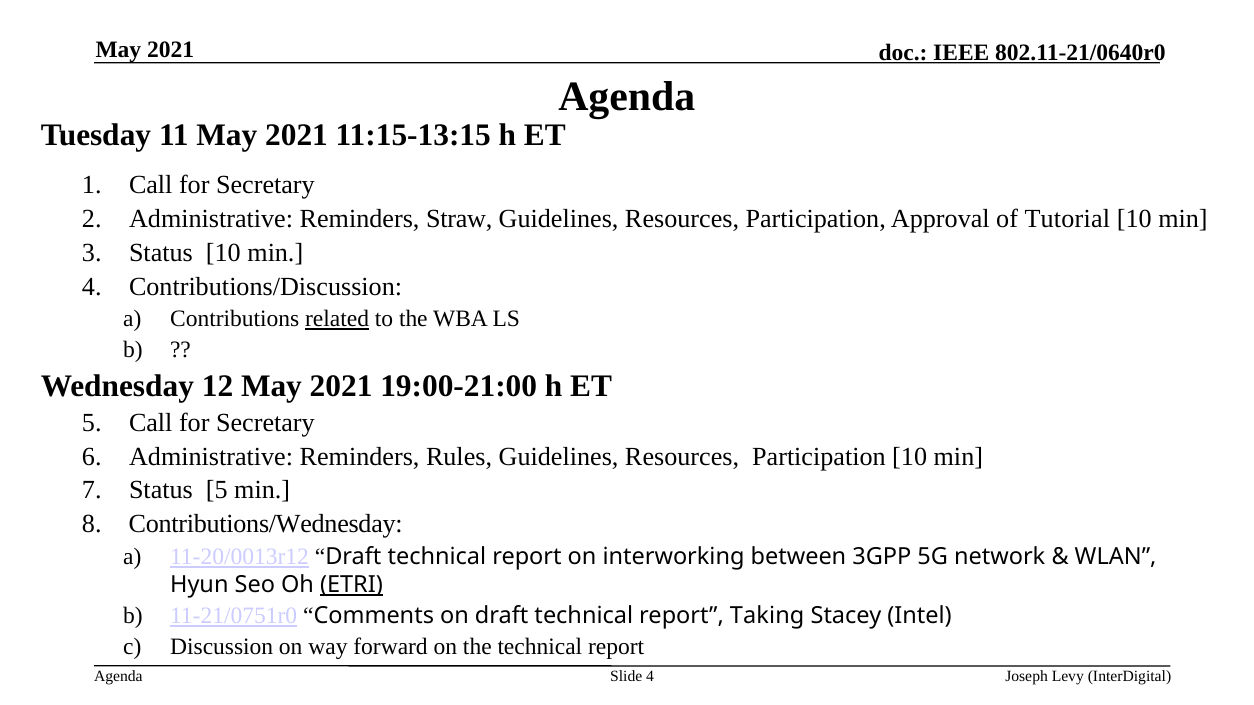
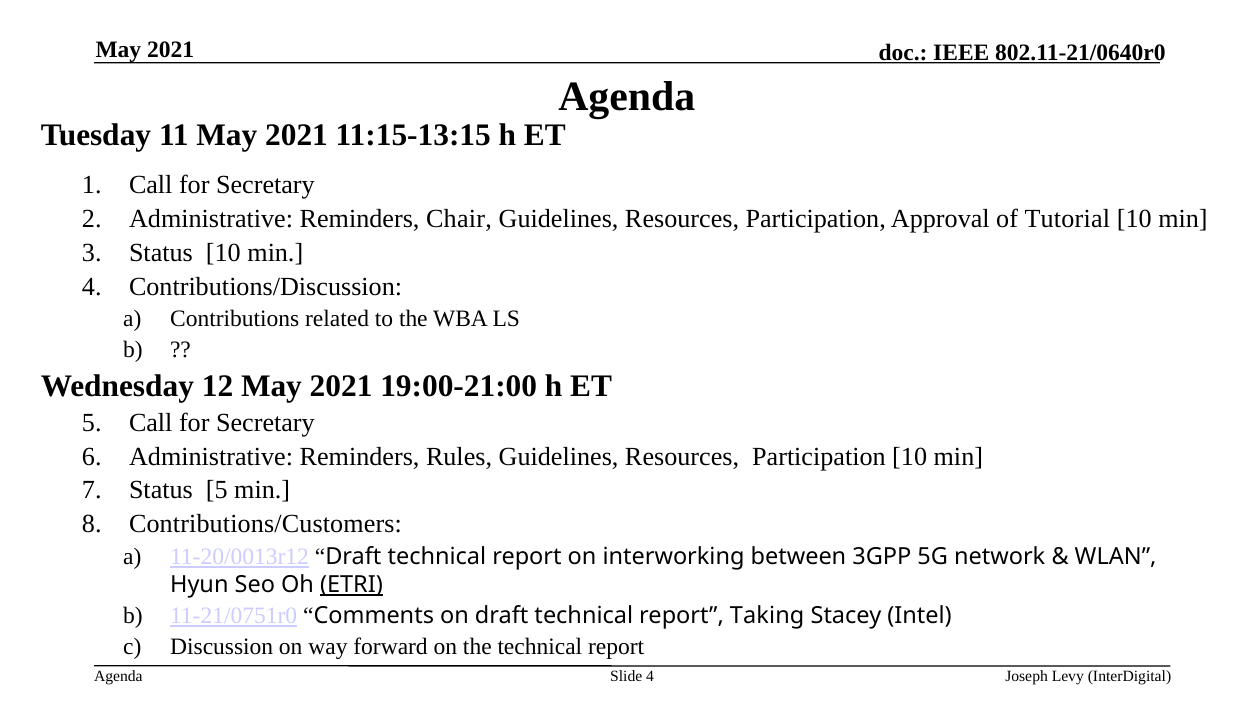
Straw: Straw -> Chair (459, 219)
related underline: present -> none (337, 319)
Contributions/Wednesday: Contributions/Wednesday -> Contributions/Customers (265, 525)
